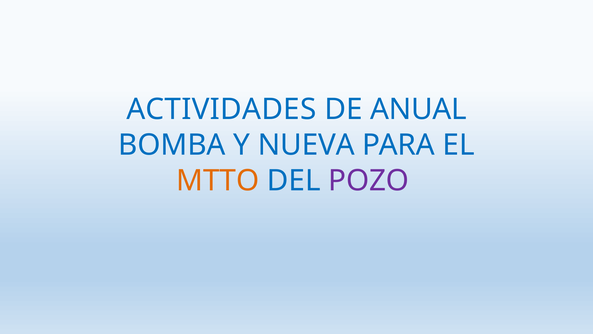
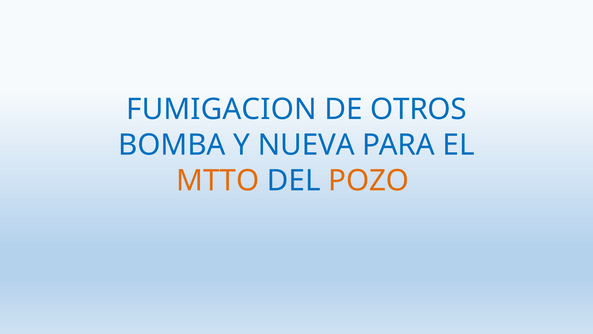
ACTIVIDADES: ACTIVIDADES -> FUMIGACION (221, 109)
ANUAL: ANUAL -> OTROS (418, 109)
POZO colour: purple -> orange (369, 180)
